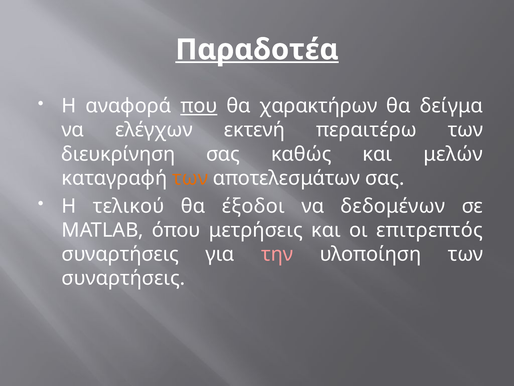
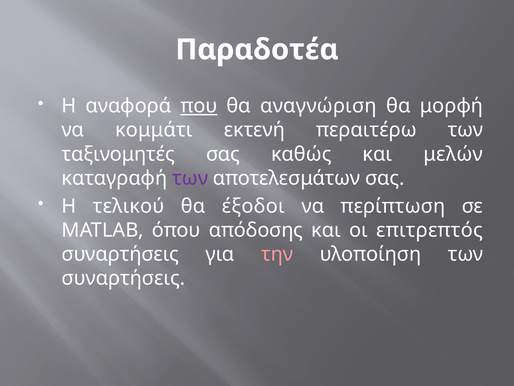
Παραδοτέα underline: present -> none (257, 50)
χαρακτήρων: χαρακτήρων -> αναγνώριση (318, 106)
δείγμα: δείγμα -> μορφή (451, 106)
ελέγχων: ελέγχων -> κομμάτι (154, 130)
διευκρίνηση: διευκρίνηση -> ταξινομητές (118, 154)
των colour: orange -> purple (190, 178)
δεδομένων: δεδομένων -> περίπτωση (393, 206)
μετρήσεις: μετρήσεις -> απόδοσης (256, 230)
